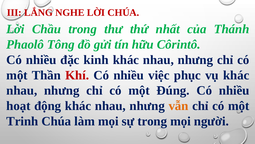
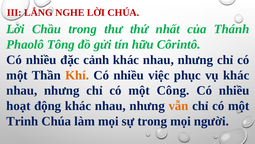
kinh: kinh -> cảnh (96, 60)
Khí colour: red -> orange (77, 75)
Đúng: Đúng -> Công (173, 90)
